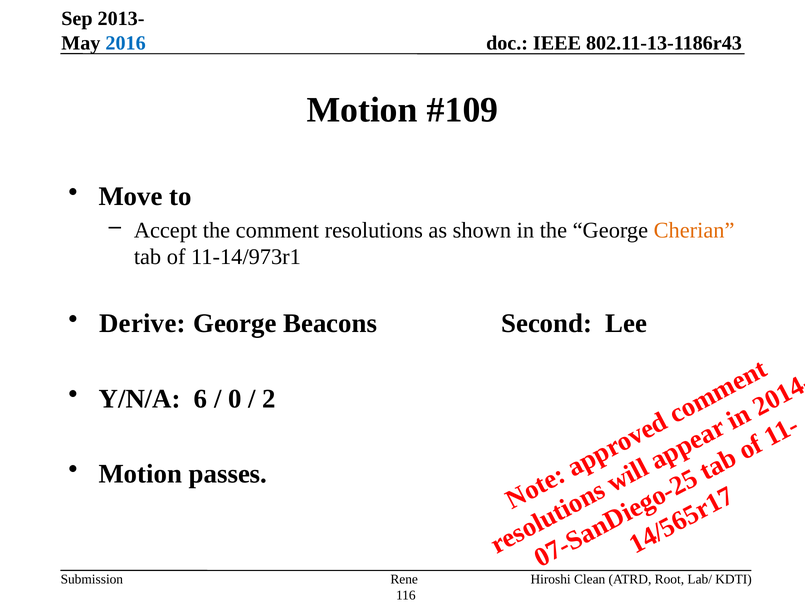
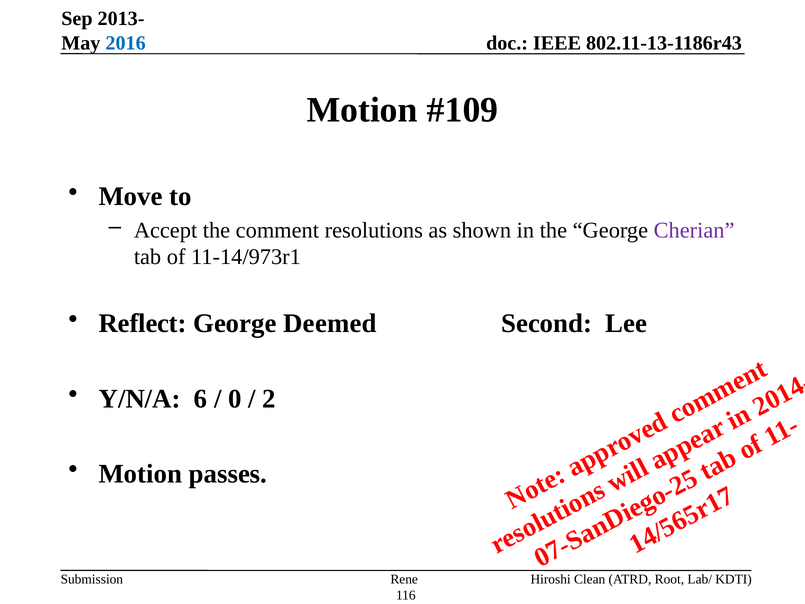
Cherian colour: orange -> purple (694, 230)
Derive: Derive -> Reflect (143, 323)
Beacons: Beacons -> Deemed (330, 323)
